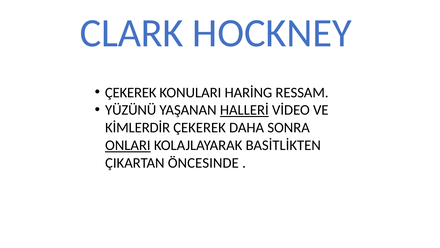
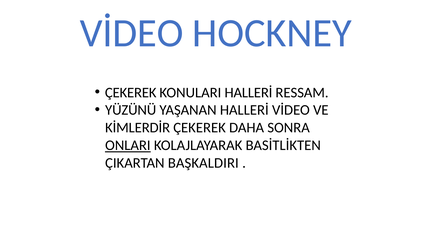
CLARK: CLARK -> VİDEO (132, 33)
KONULARI HARİNG: HARİNG -> HALLERİ (248, 92)
HALLERİ underline: present -> none (244, 110)
ÖNCESINDE: ÖNCESINDE -> BAŞKALDIRI (203, 163)
